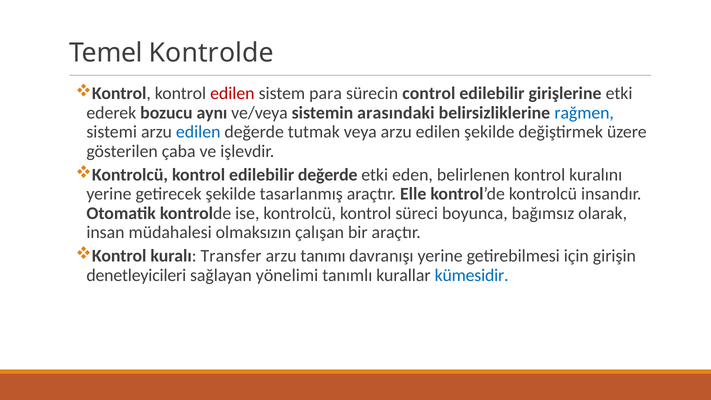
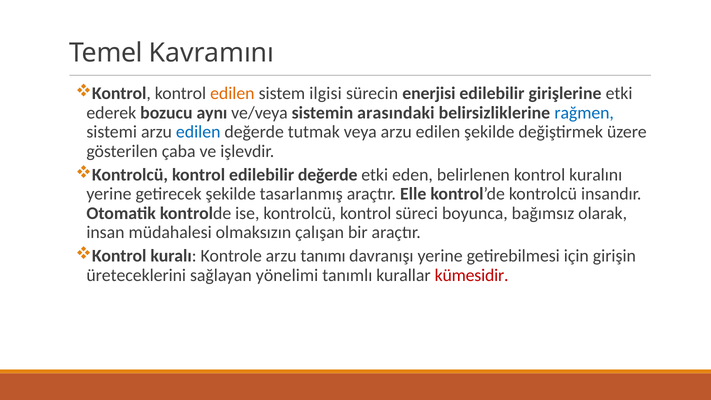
Temel Kontrolde: Kontrolde -> Kavramını (211, 53)
edilen colour: red -> orange (232, 94)
para: para -> ilgisi (326, 94)
control: control -> enerjisi (429, 94)
Transfer: Transfer -> Kontrole (231, 256)
denetleyicileri: denetleyicileri -> üreteceklerini (136, 275)
kümesidir colour: blue -> red (472, 275)
